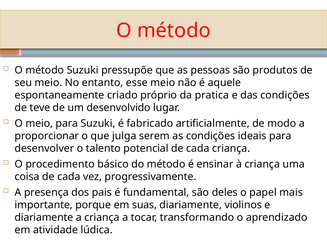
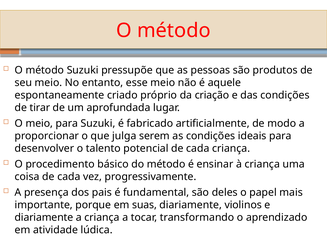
pratica: pratica -> criação (212, 95)
teve: teve -> tirar (40, 108)
desenvolvido: desenvolvido -> aprofundada (119, 108)
